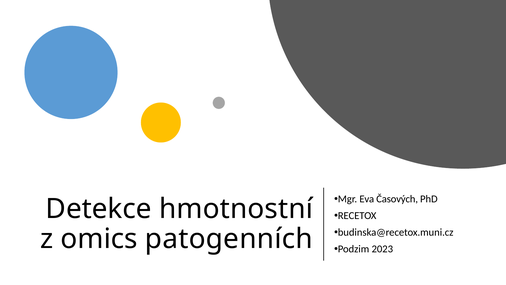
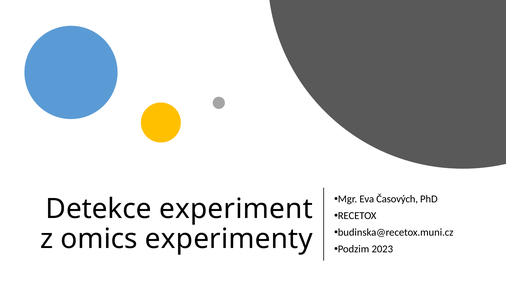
hmotnostní: hmotnostní -> experiment (236, 209)
patogenních: patogenních -> experimenty (229, 239)
